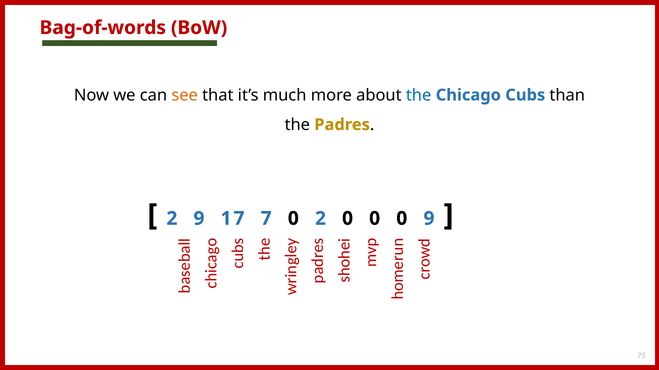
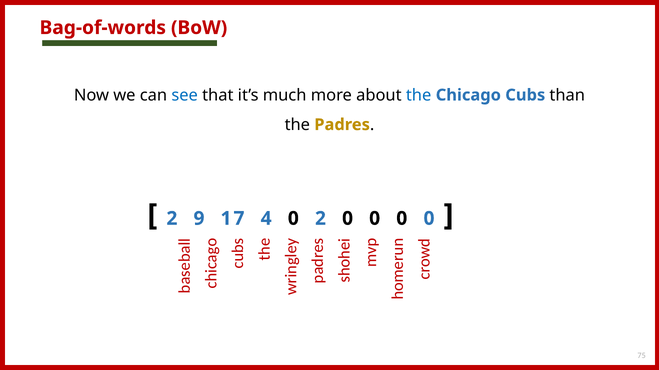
see colour: orange -> blue (185, 95)
7: 7 -> 4 (266, 219)
0 0 0 9: 9 -> 0 (429, 219)
